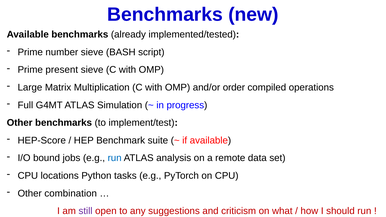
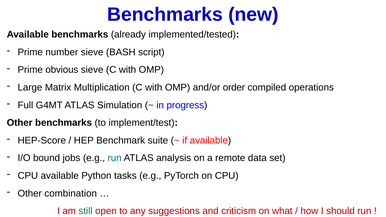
present: present -> obvious (62, 70)
CPU locations: locations -> available (60, 176)
still colour: purple -> green (86, 211)
